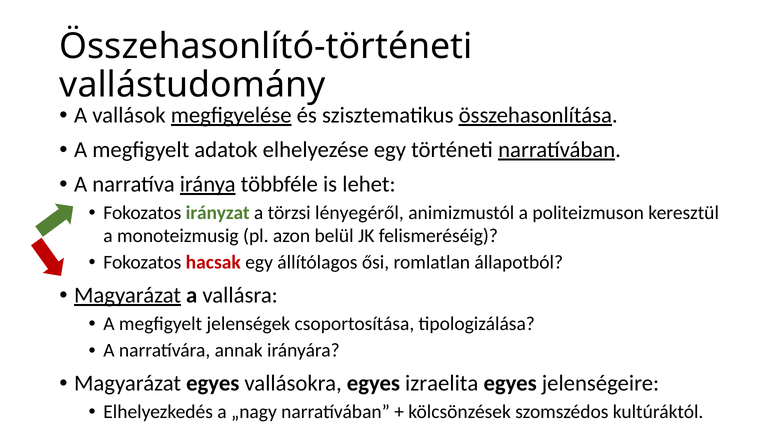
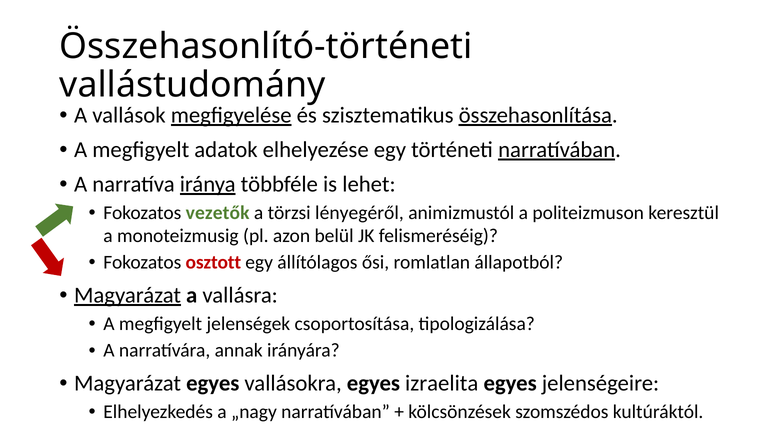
irányzat: irányzat -> vezetők (218, 213)
hacsak: hacsak -> osztott (213, 262)
